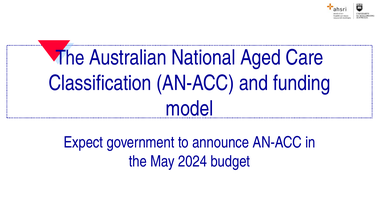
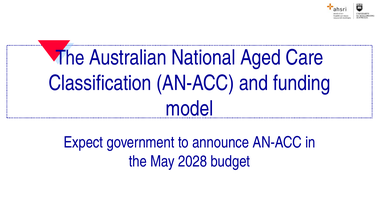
2024: 2024 -> 2028 (193, 162)
